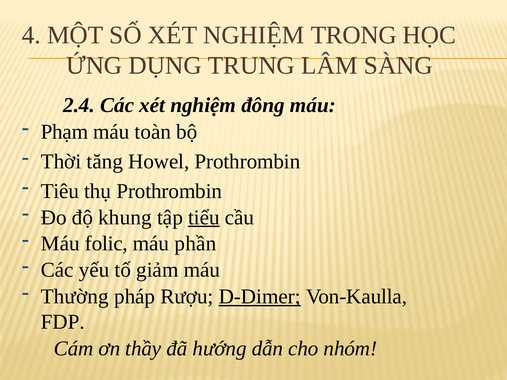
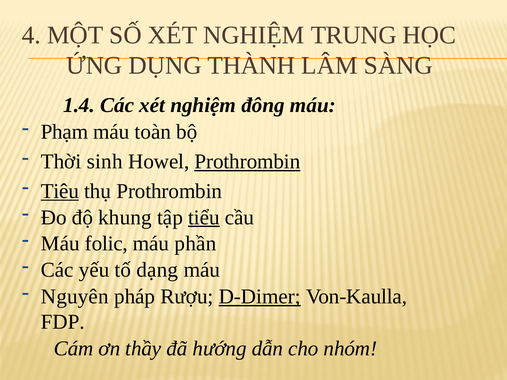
TRONG: TRONG -> TRUNG (354, 35)
TRUNG: TRUNG -> THÀNH (251, 66)
2.4: 2.4 -> 1.4 (79, 105)
tăng: tăng -> sinh (105, 162)
Prothrombin underline: none -> present (247, 162)
Tiêu underline: none -> present (60, 191)
giảm: giảm -> dạng (157, 270)
Thường: Thường -> Nguyên (75, 297)
